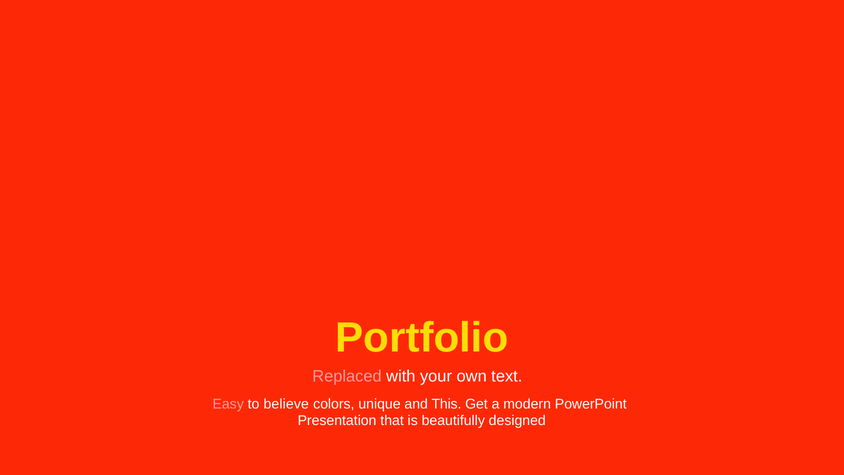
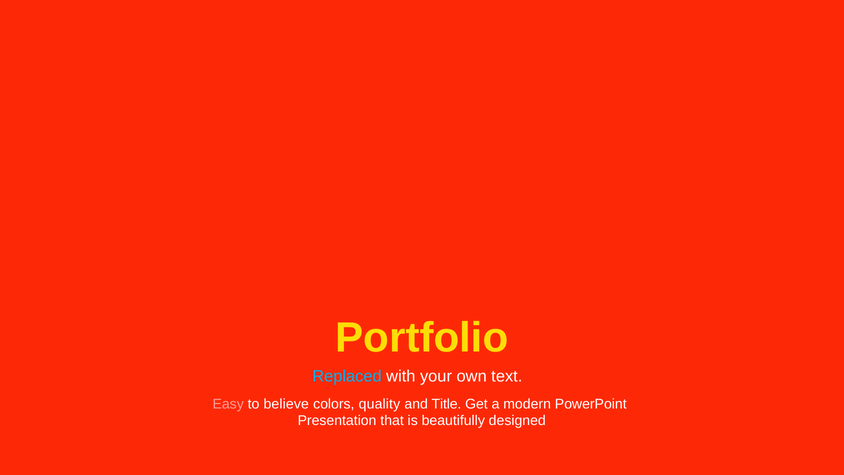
Replaced colour: pink -> light blue (347, 376)
unique: unique -> quality (379, 404)
This: This -> Title (446, 404)
